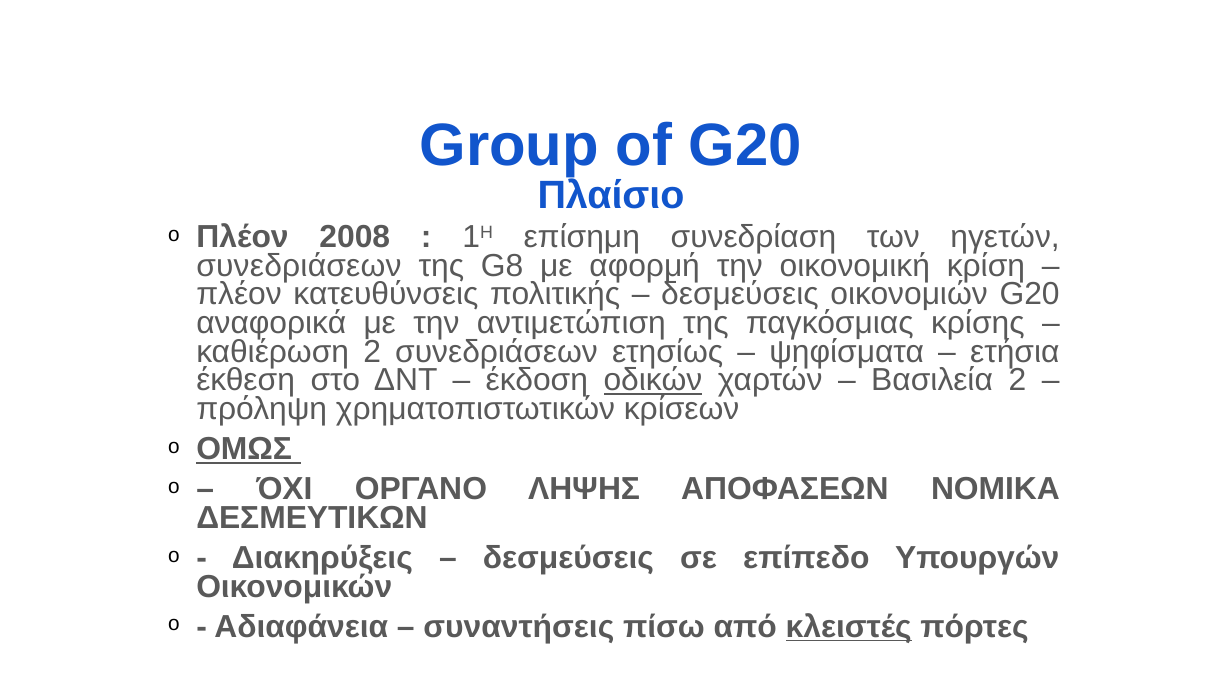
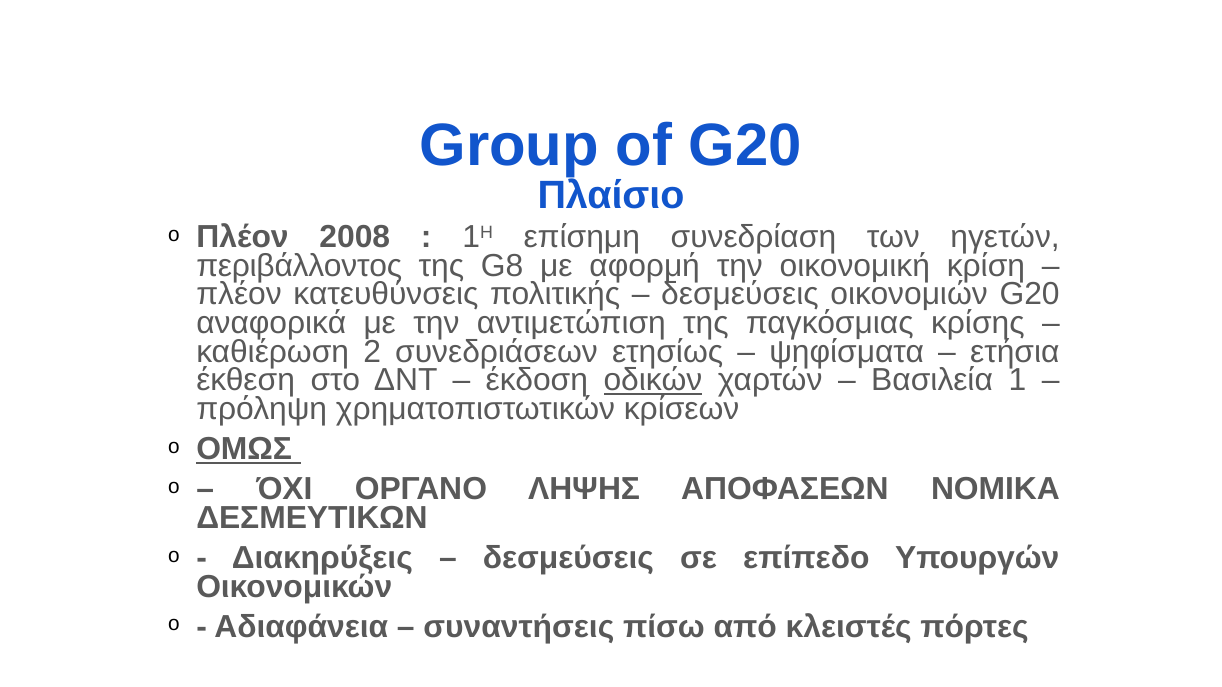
συνεδριάσεων: συνεδριάσεων -> περιβάλλοντος (299, 266)
Βασιλεία 2: 2 -> 1 (1017, 381)
κλειστές underline: present -> none (849, 627)
